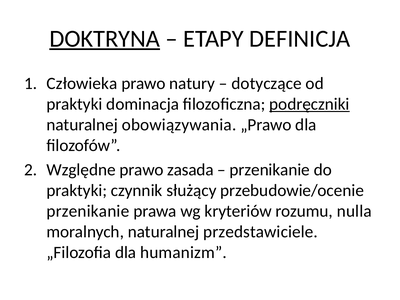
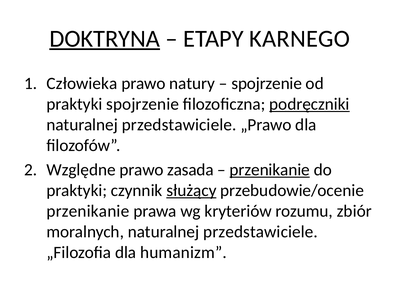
DEFINICJA: DEFINICJA -> KARNEGO (300, 39)
dotyczące: dotyczące -> spojrzenie (267, 84)
praktyki dominacja: dominacja -> spojrzenie (143, 104)
obowiązywania: obowiązywania -> przedstawiciele (179, 125)
przenikanie underline: none -> present (270, 170)
służący underline: none -> present (191, 190)
nulla: nulla -> zbiór (354, 211)
